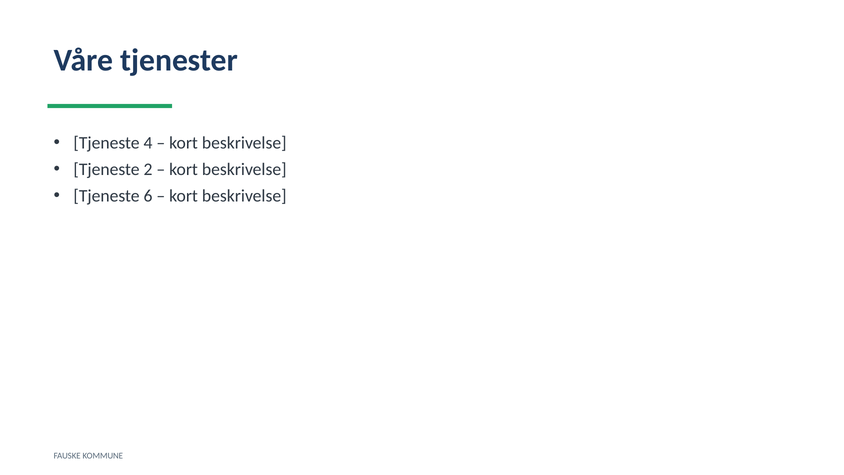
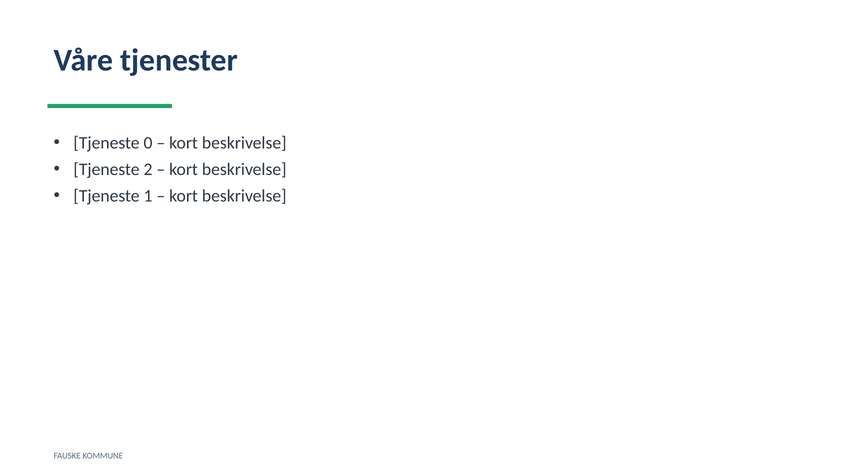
4: 4 -> 0 (148, 143)
6: 6 -> 1 (148, 196)
